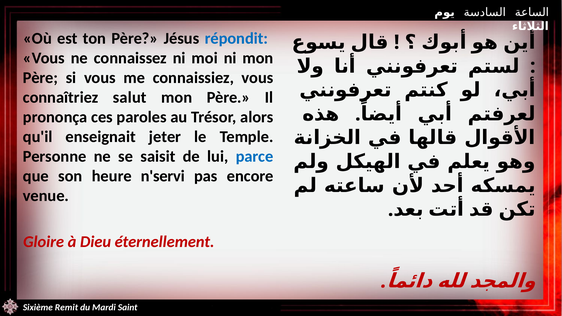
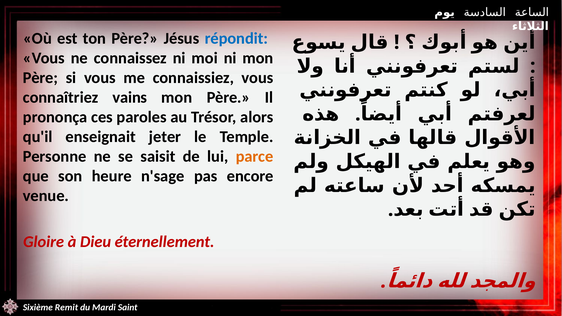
salut: salut -> vains (130, 97)
parce colour: blue -> orange (255, 156)
n'servi: n'servi -> n'sage (163, 176)
